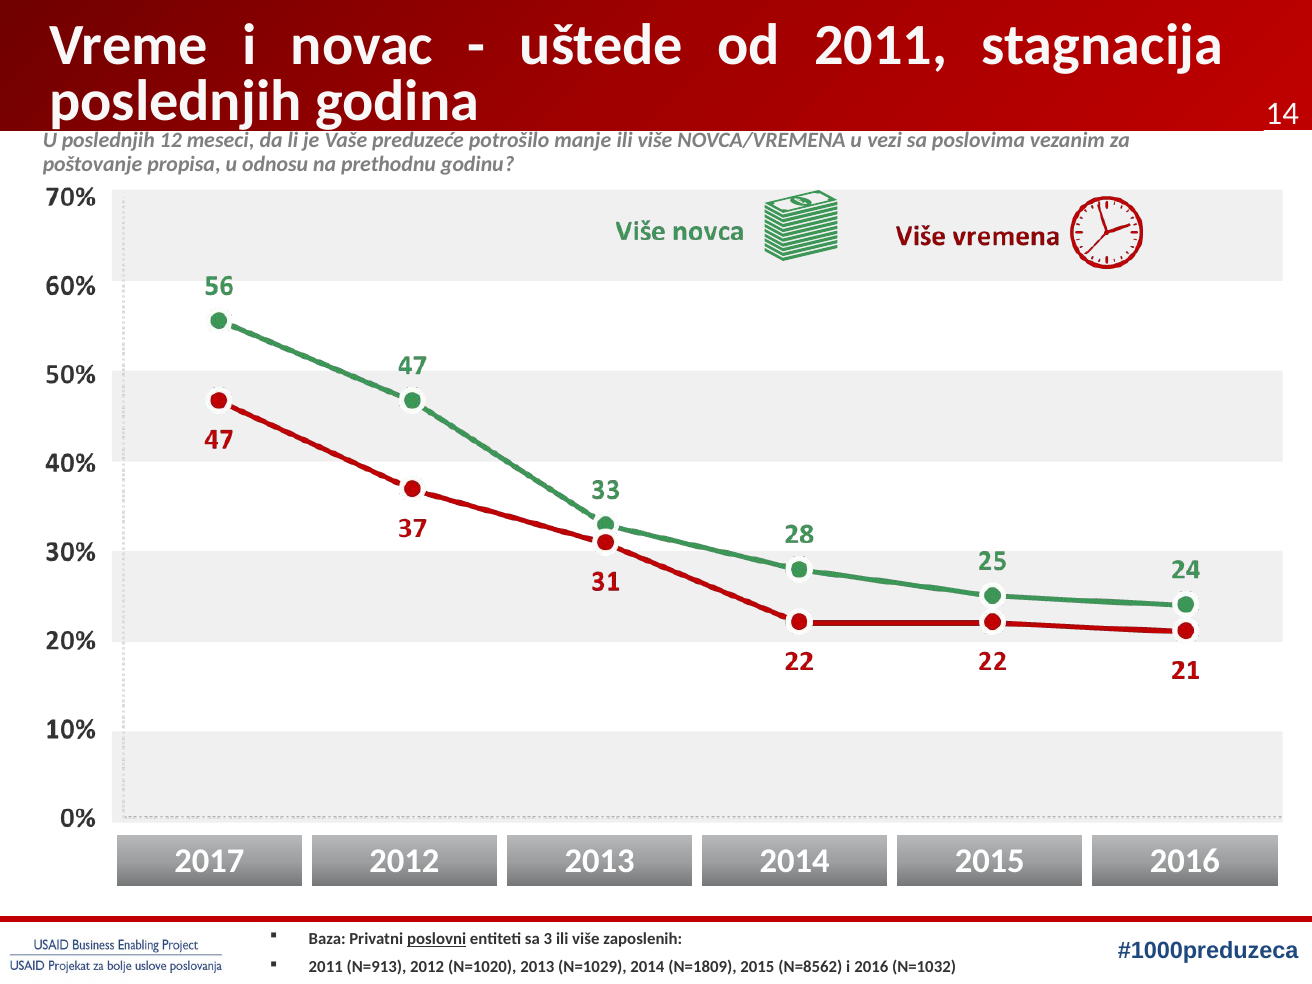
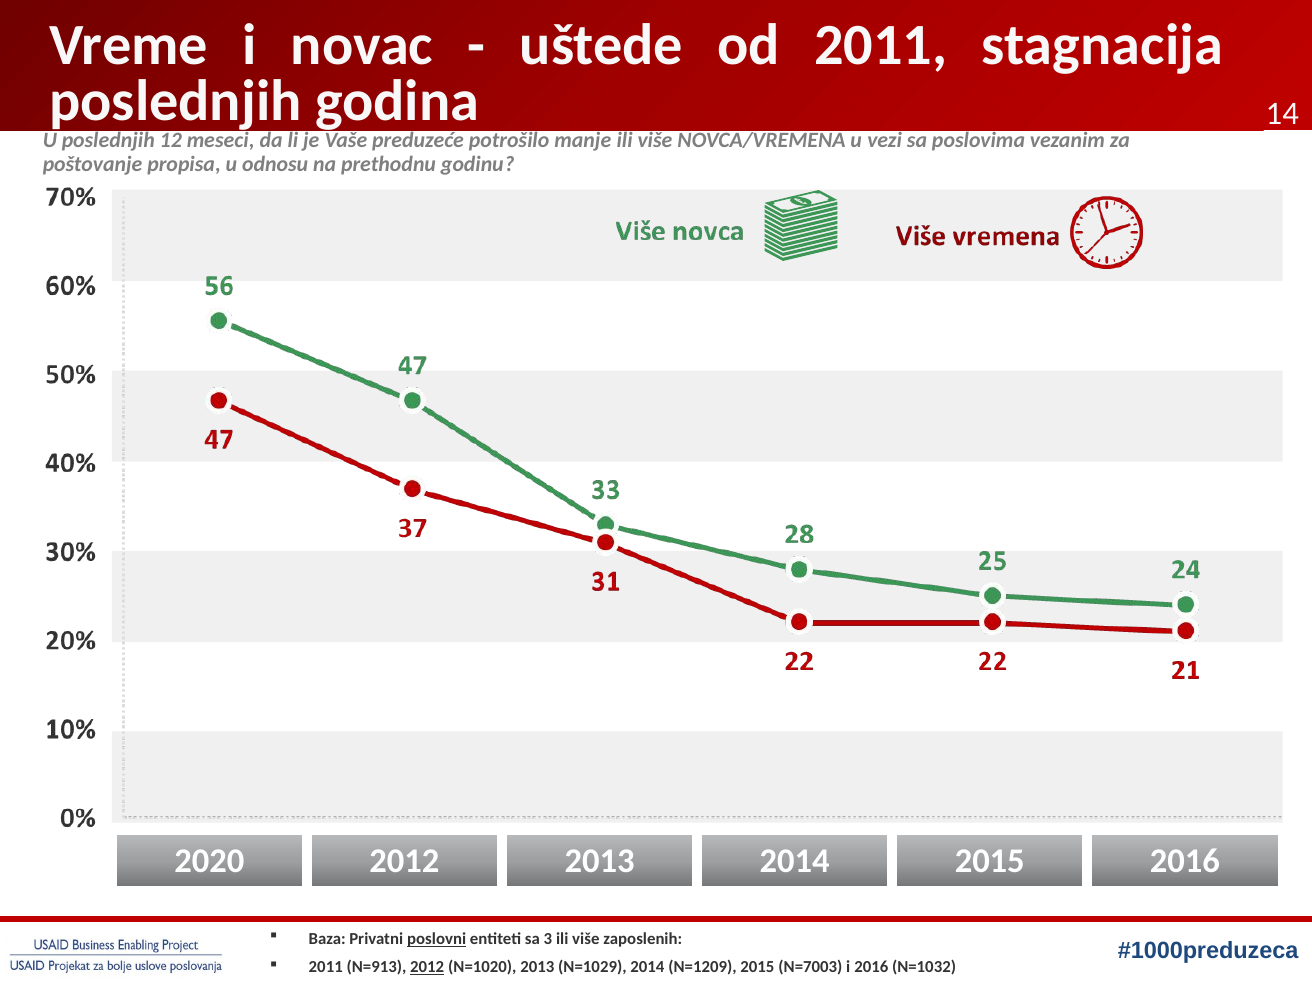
2017: 2017 -> 2020 (209, 861)
2012 underline: none -> present (427, 967)
N=1809: N=1809 -> N=1209 (702, 967)
N=8562: N=8562 -> N=7003 (810, 967)
